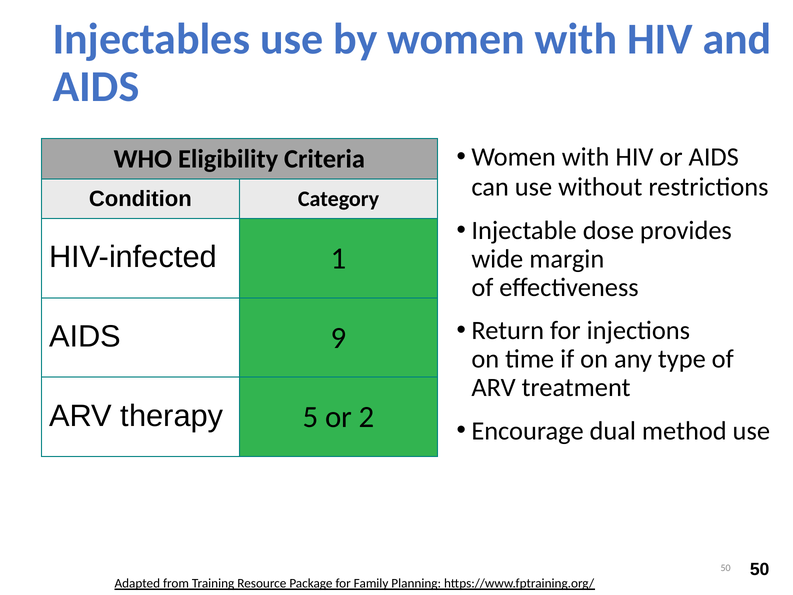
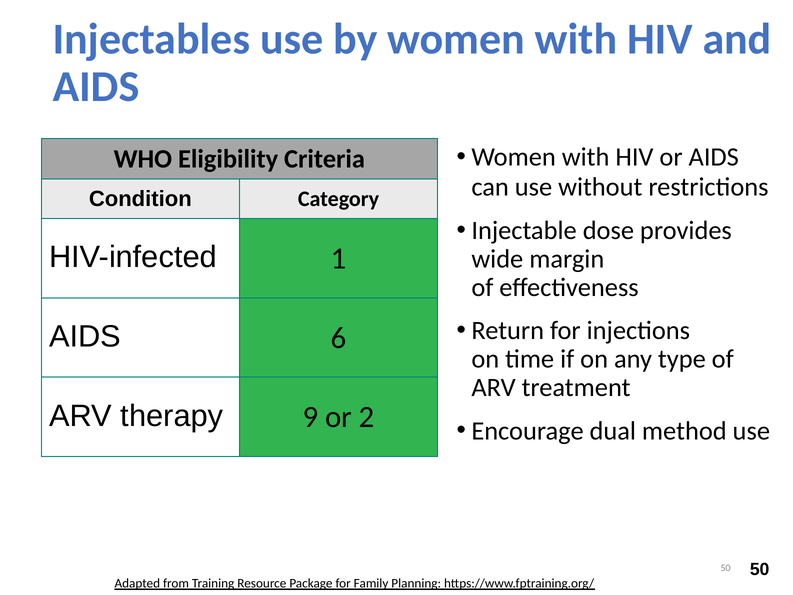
9: 9 -> 6 (339, 338)
5: 5 -> 9 (310, 417)
